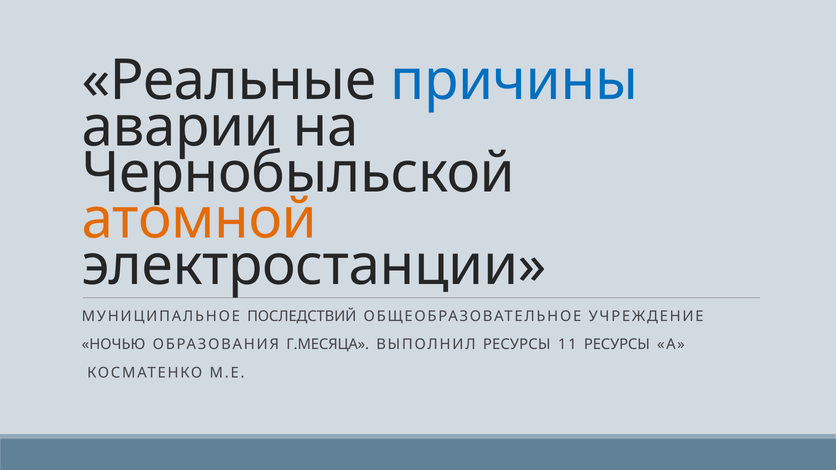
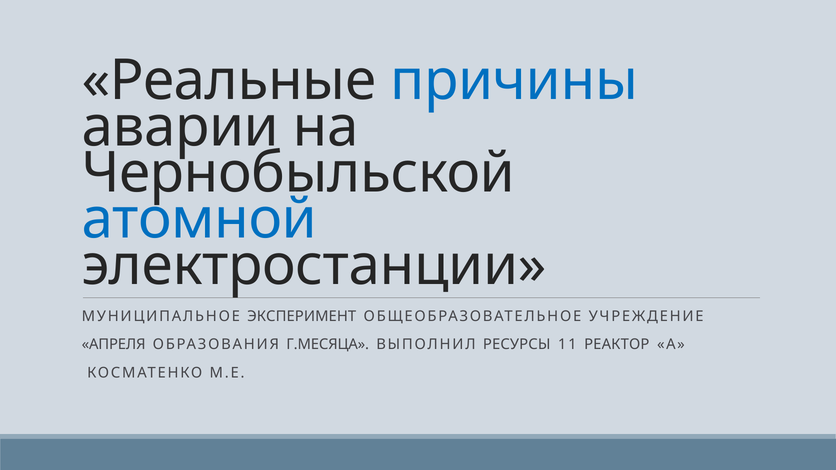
атомной colour: orange -> blue (199, 219)
ПОСЛЕДСТВИЙ: ПОСЛЕДСТВИЙ -> ЭКСПЕРИМЕНТ (302, 317)
НОЧЬЮ: НОЧЬЮ -> АПРЕЛЯ (114, 345)
11 РЕСУРСЫ: РЕСУРСЫ -> РЕАКТОР (617, 345)
